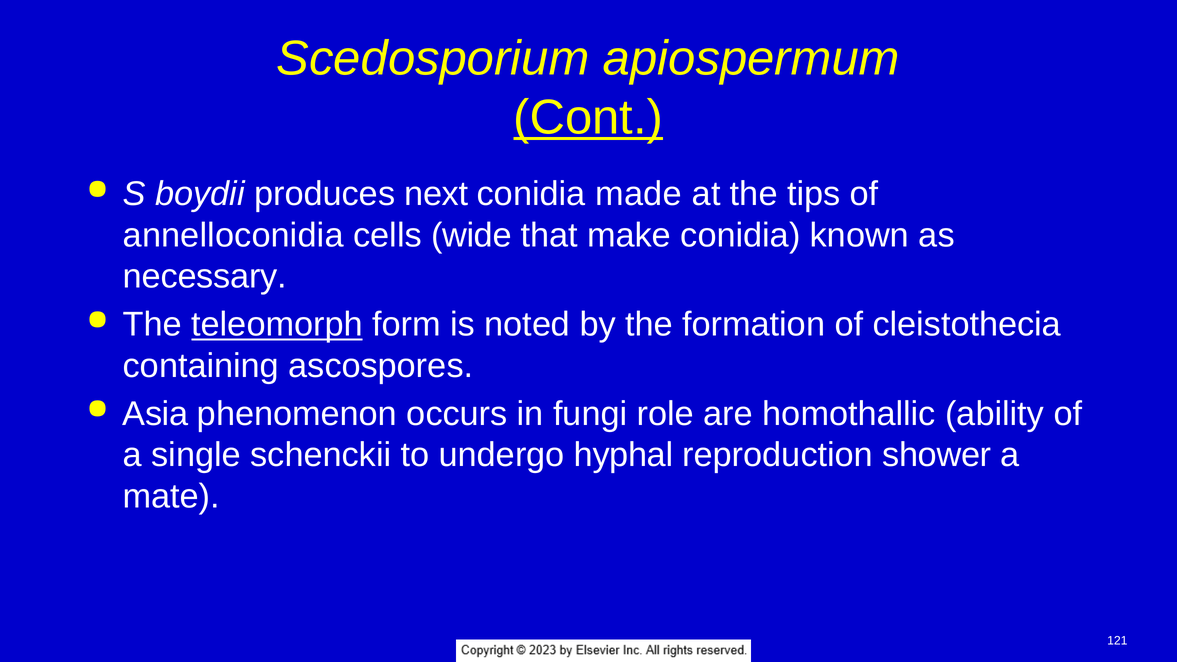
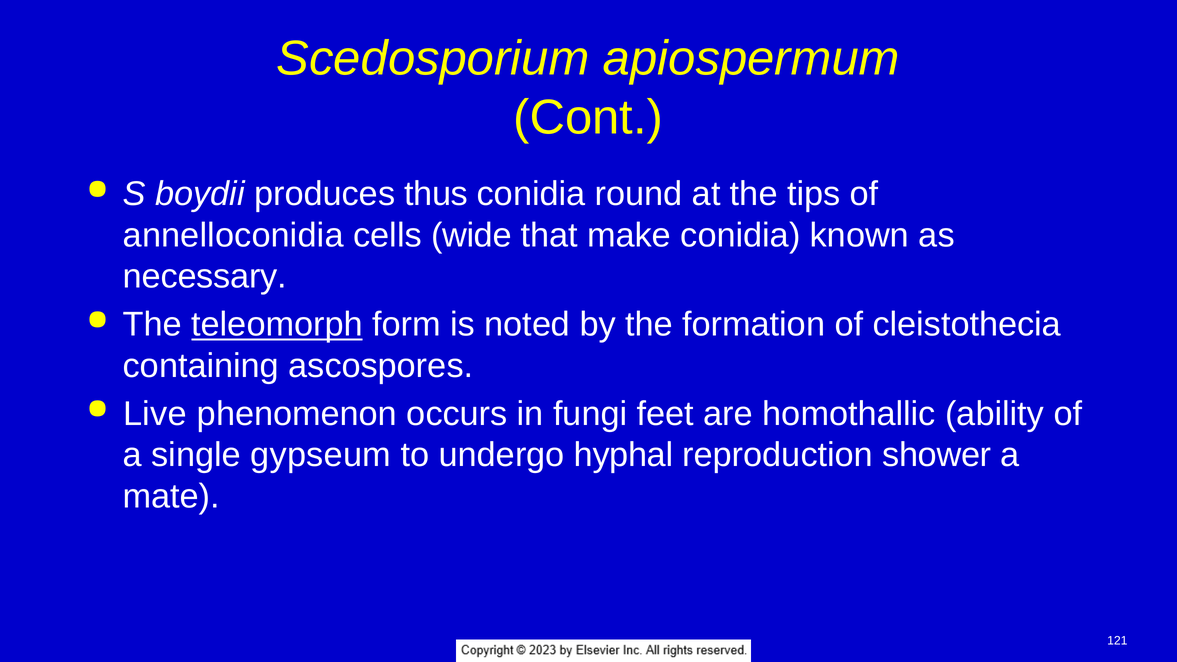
Cont underline: present -> none (588, 117)
next: next -> thus (436, 194)
made: made -> round (639, 194)
Asia: Asia -> Live (155, 414)
role: role -> feet (665, 414)
schenckii: schenckii -> gypseum (321, 455)
